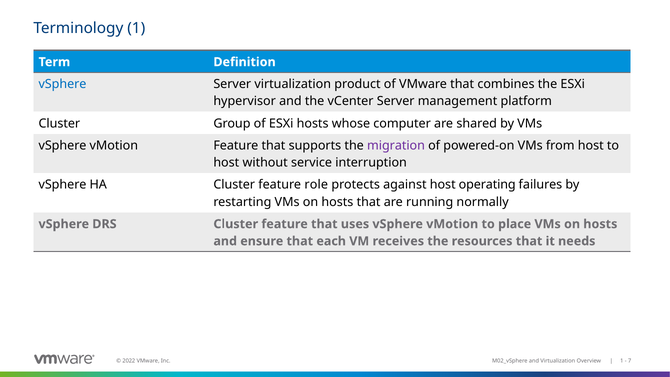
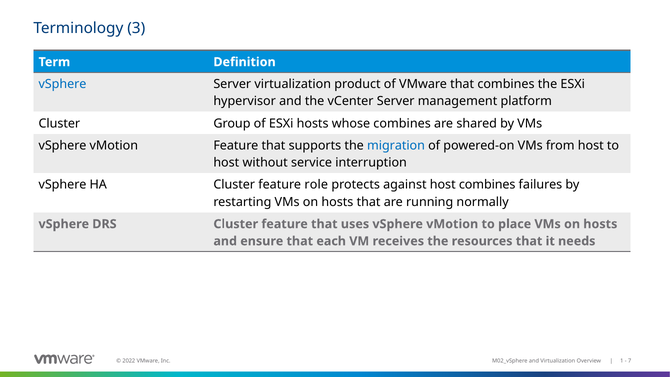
Terminology 1: 1 -> 3 (136, 28)
whose computer: computer -> combines (402, 123)
migration colour: purple -> blue (396, 146)
host operating: operating -> combines (487, 185)
